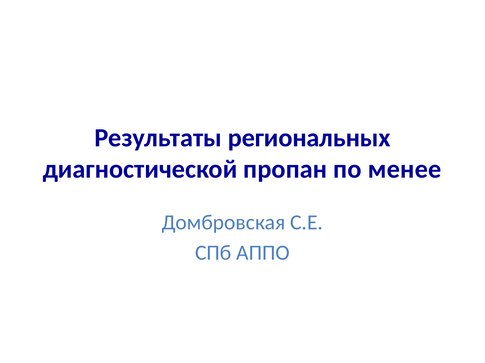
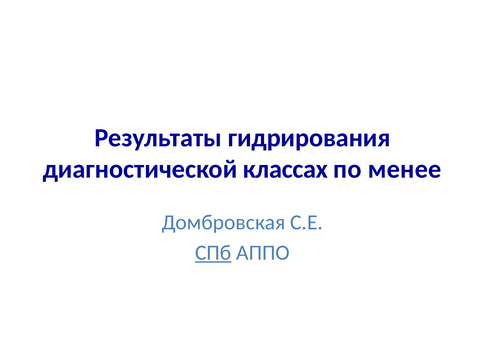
региональных: региональных -> гидрирования (309, 138)
пропан: пропан -> классах (285, 170)
СПб underline: none -> present (213, 253)
